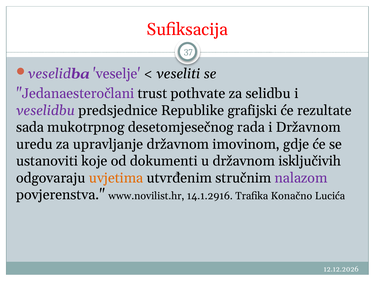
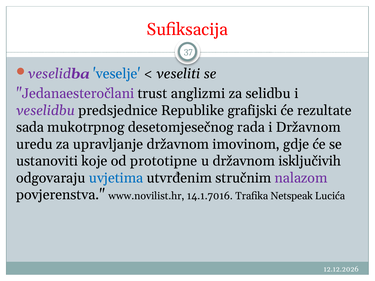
veselje colour: purple -> blue (117, 74)
pothvate: pothvate -> anglizmi (198, 94)
dokumenti: dokumenti -> prototipne (164, 161)
uvjetima colour: orange -> blue (116, 178)
14.1.2916: 14.1.2916 -> 14.1.7016 (210, 196)
Konačno: Konačno -> Netspeak (292, 196)
